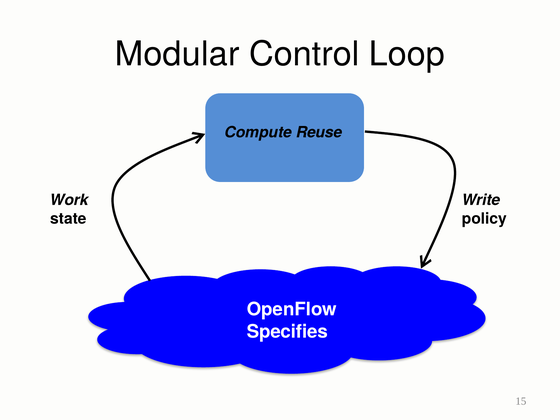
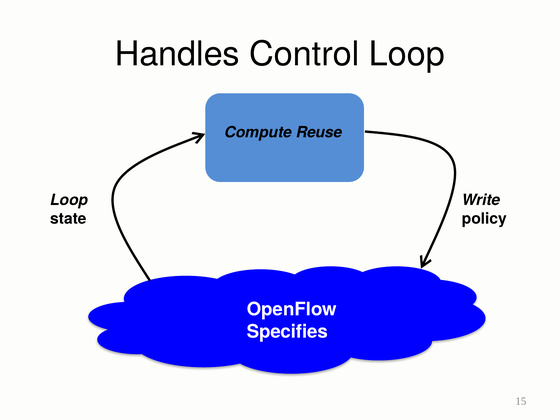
Modular: Modular -> Handles (177, 54)
Work: Work -> Loop (69, 200)
